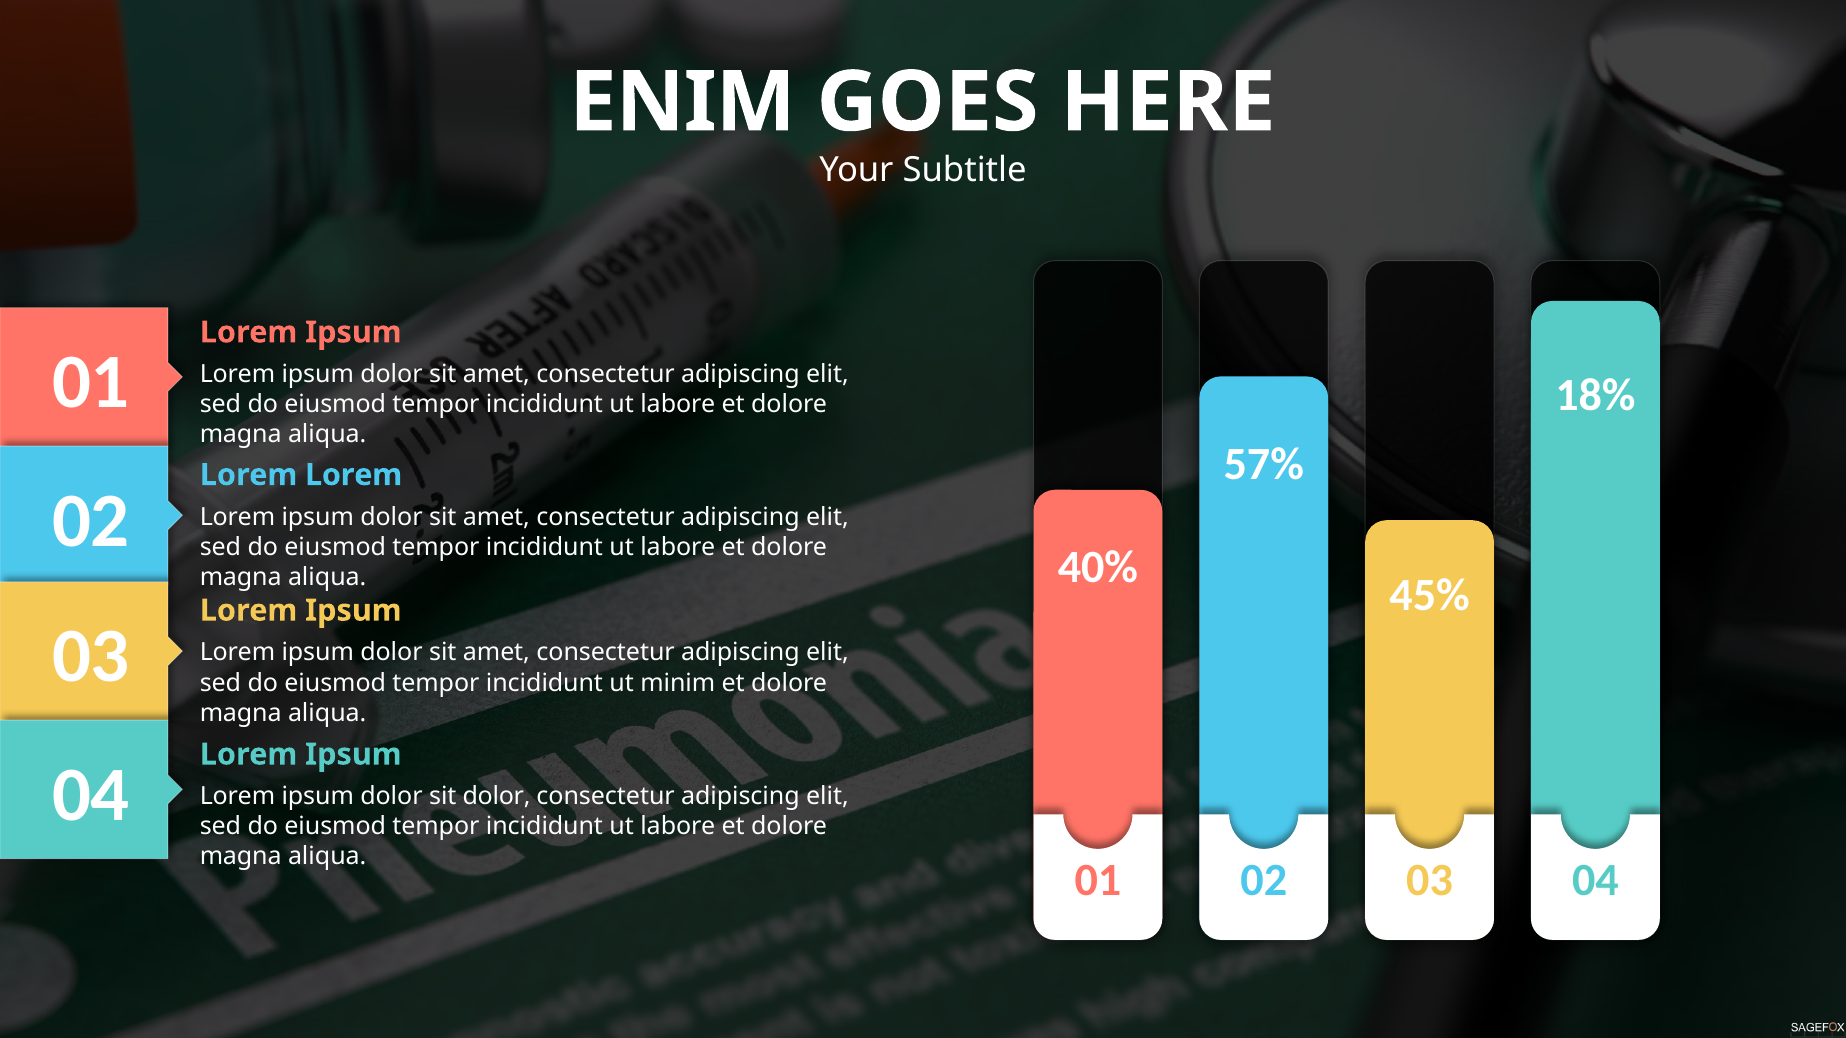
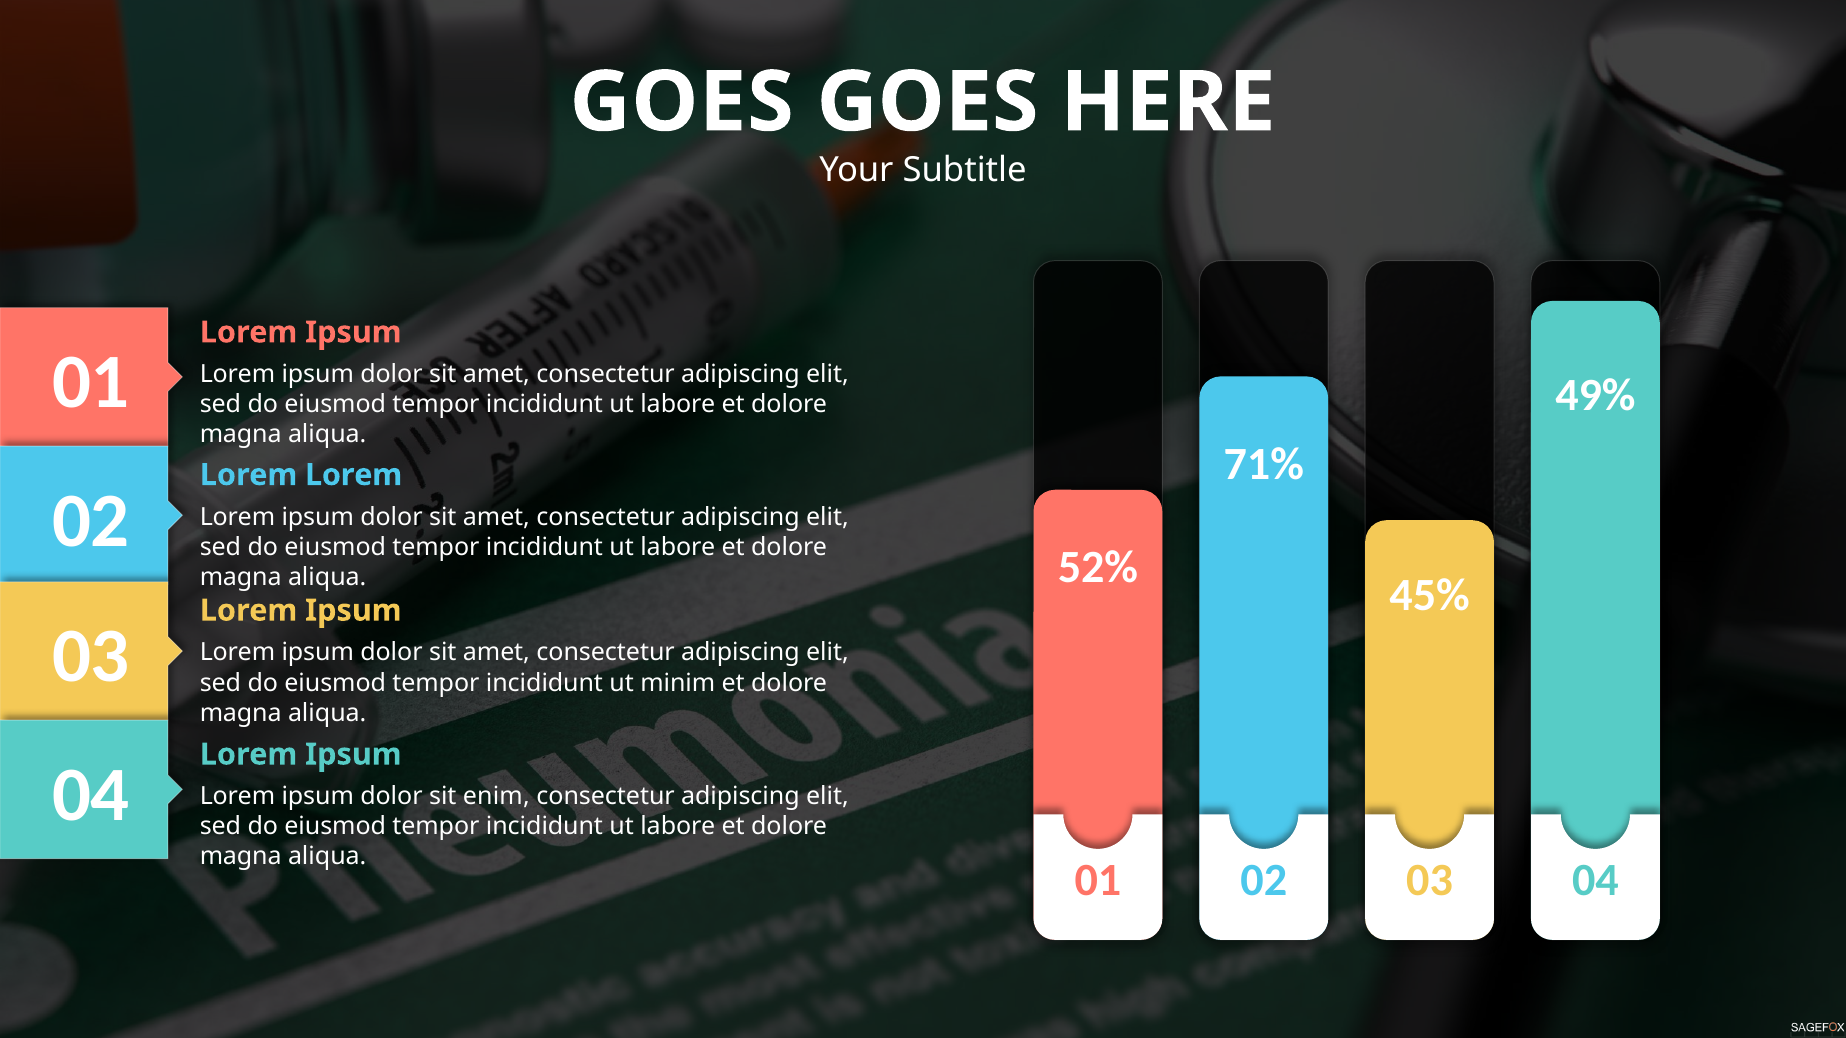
ENIM: ENIM -> GOES (682, 103)
18%: 18% -> 49% (1595, 395)
57%: 57% -> 71% (1264, 464)
40%: 40% -> 52% (1098, 567)
sit dolor: dolor -> enim (496, 797)
